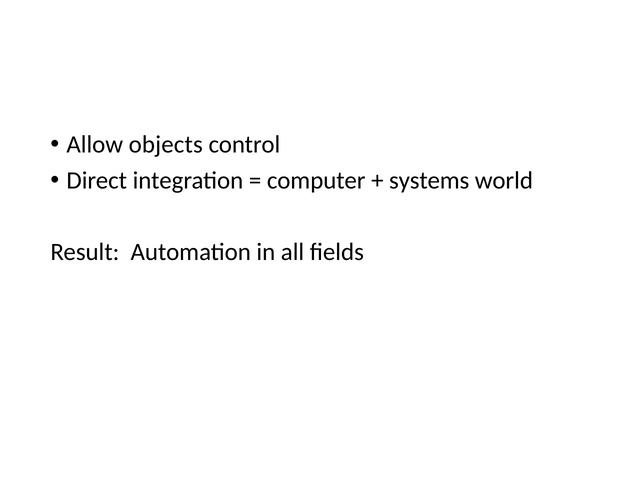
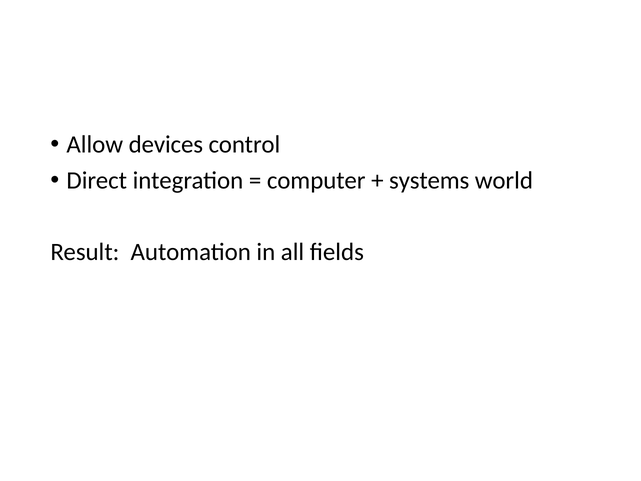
objects: objects -> devices (166, 145)
